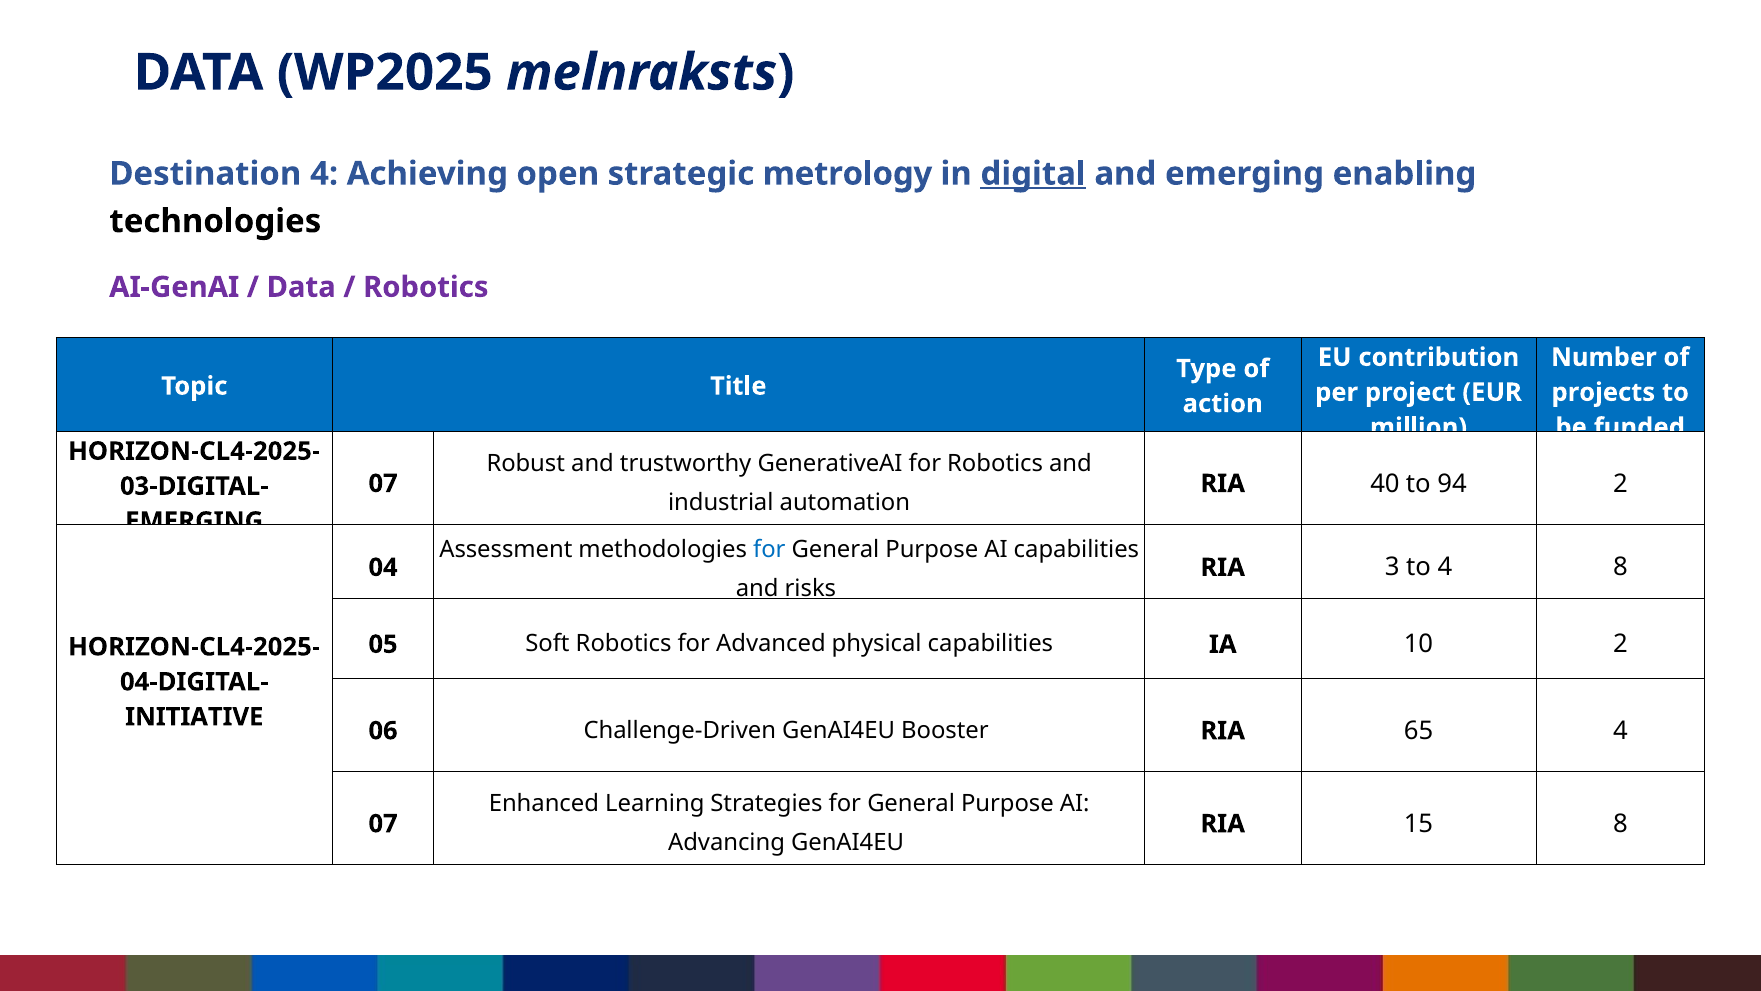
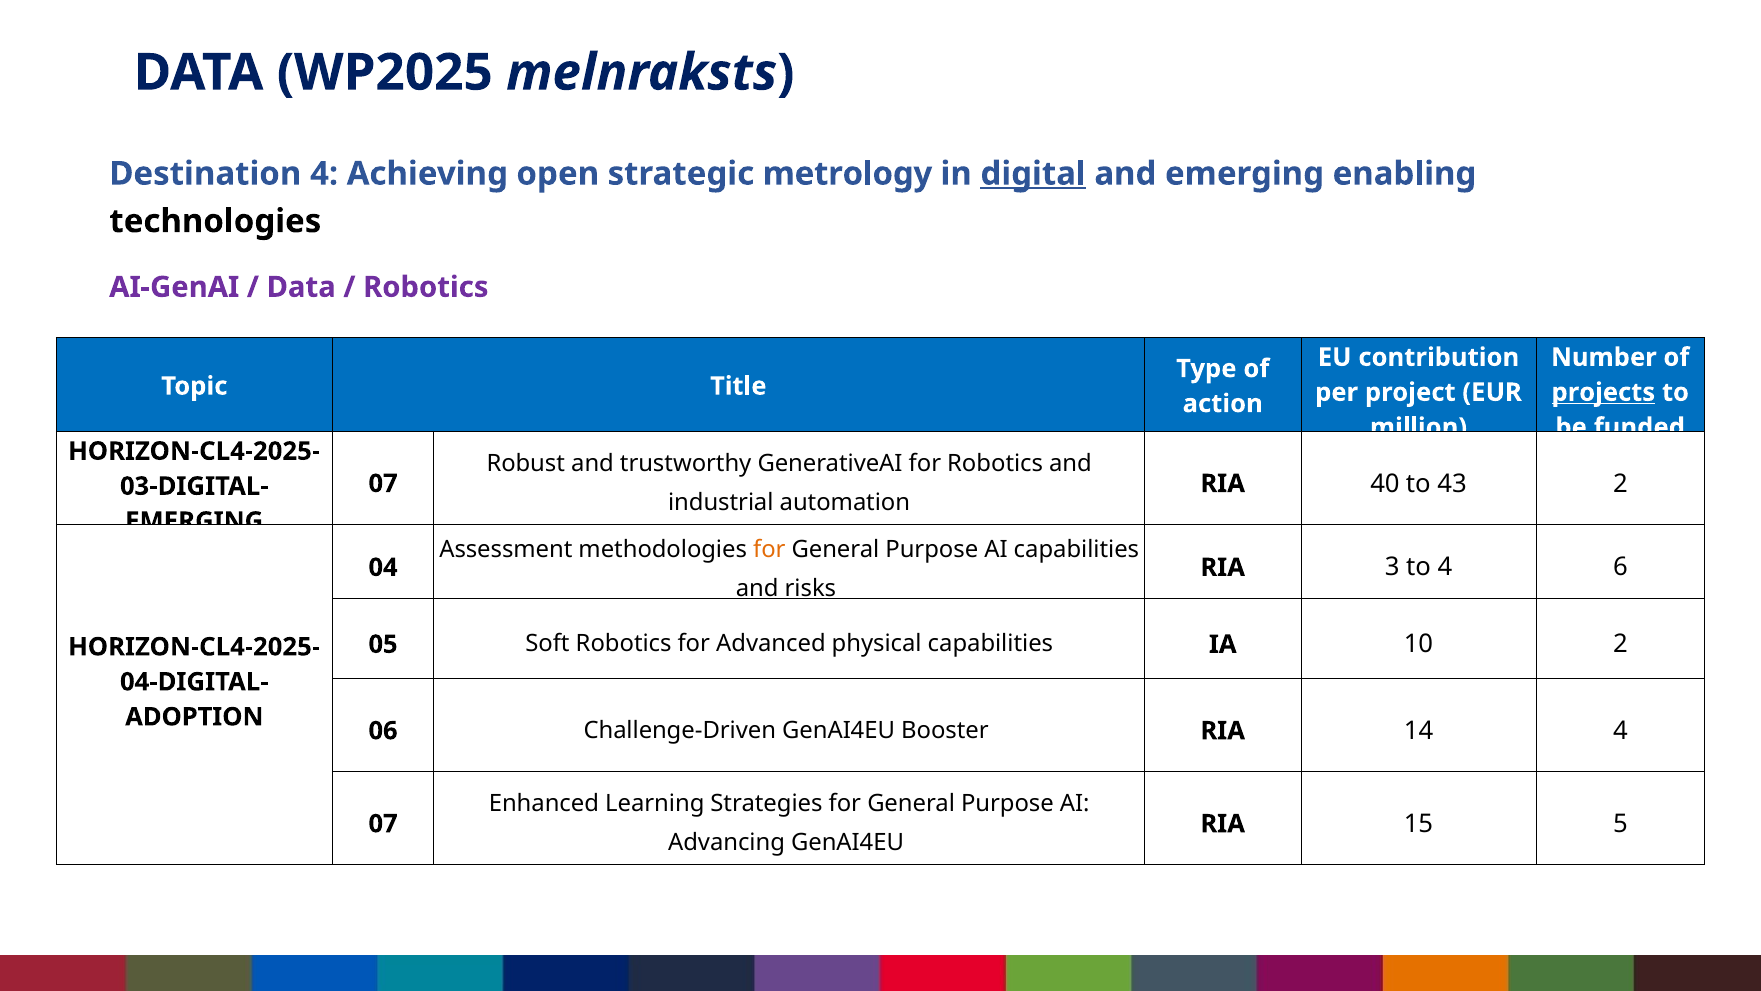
projects underline: none -> present (1603, 392)
94: 94 -> 43 (1452, 483)
for colour: blue -> orange (769, 550)
4 8: 8 -> 6 (1620, 567)
INITIATIVE: INITIATIVE -> ADOPTION (194, 717)
65: 65 -> 14 (1419, 731)
15 8: 8 -> 5 (1620, 823)
